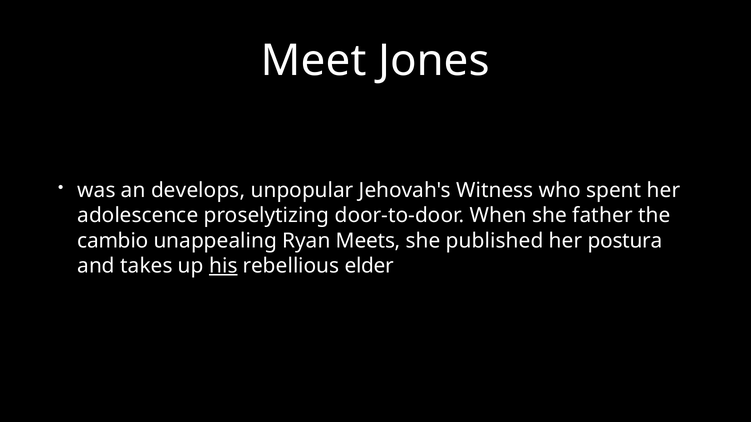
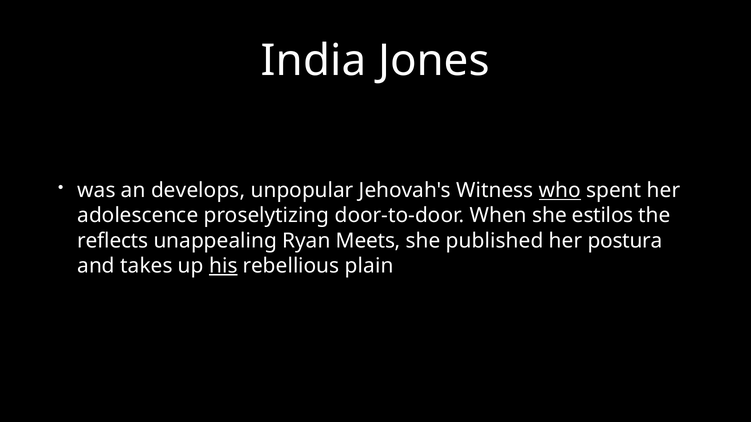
Meet: Meet -> India (314, 61)
who underline: none -> present (560, 191)
father: father -> estilos (603, 216)
cambio: cambio -> reflects (113, 241)
elder: elder -> plain (369, 266)
